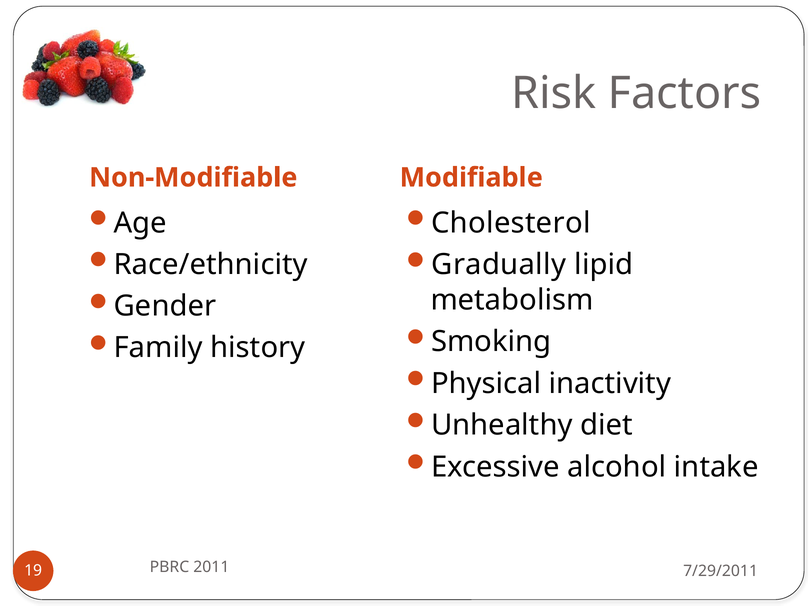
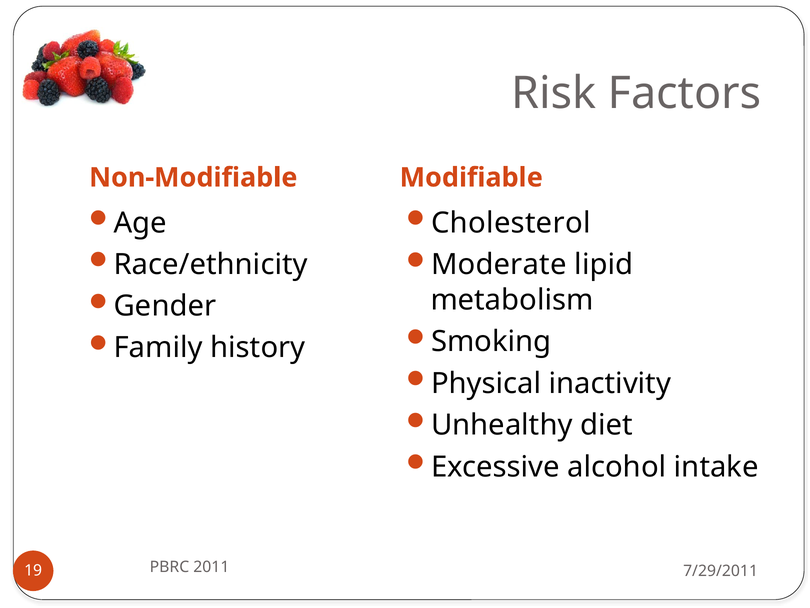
Gradually: Gradually -> Moderate (499, 264)
